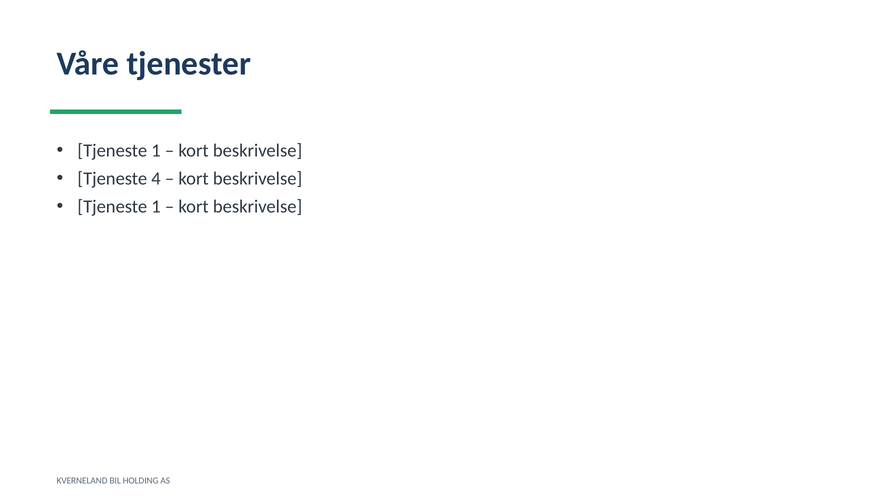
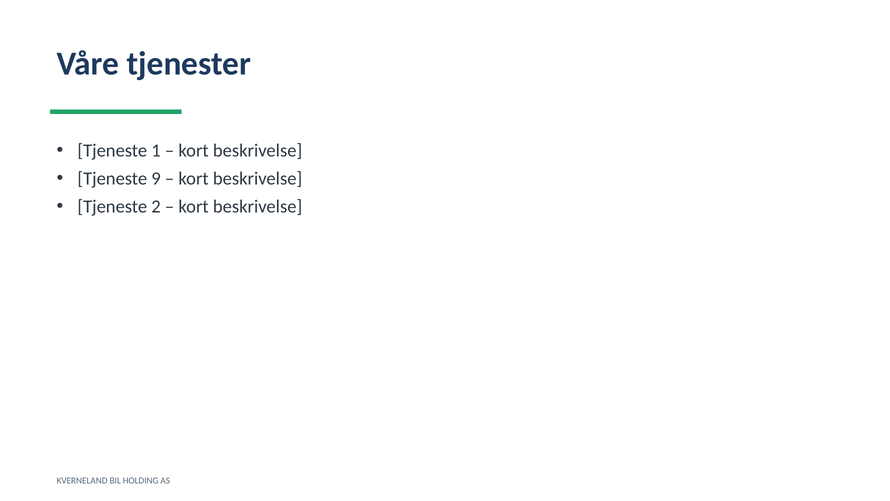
4: 4 -> 9 (156, 179)
1: 1 -> 2 (156, 206)
